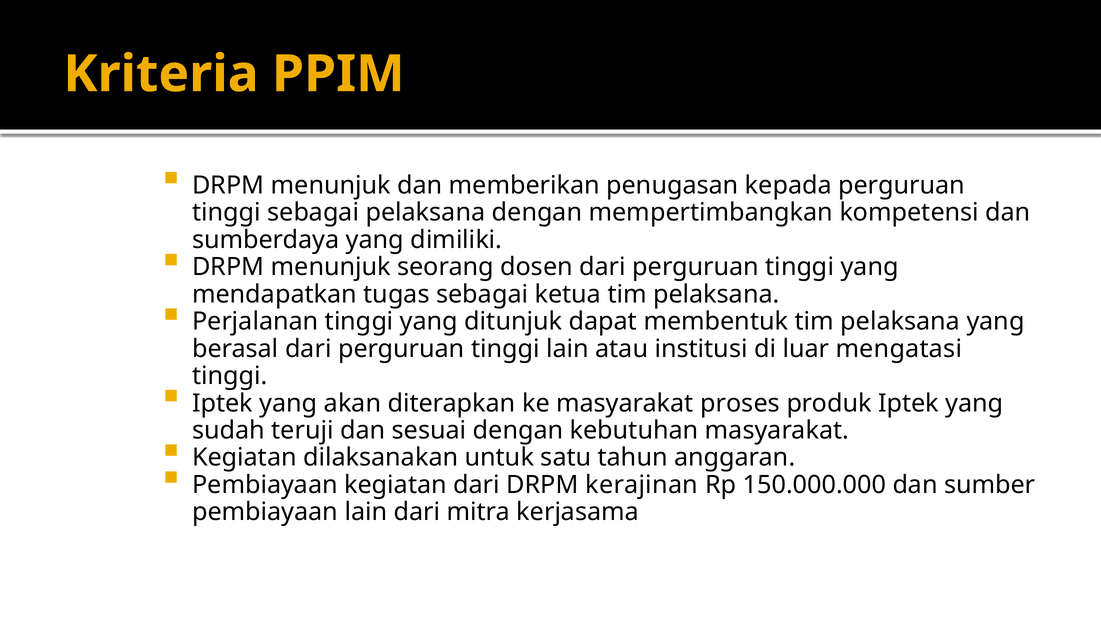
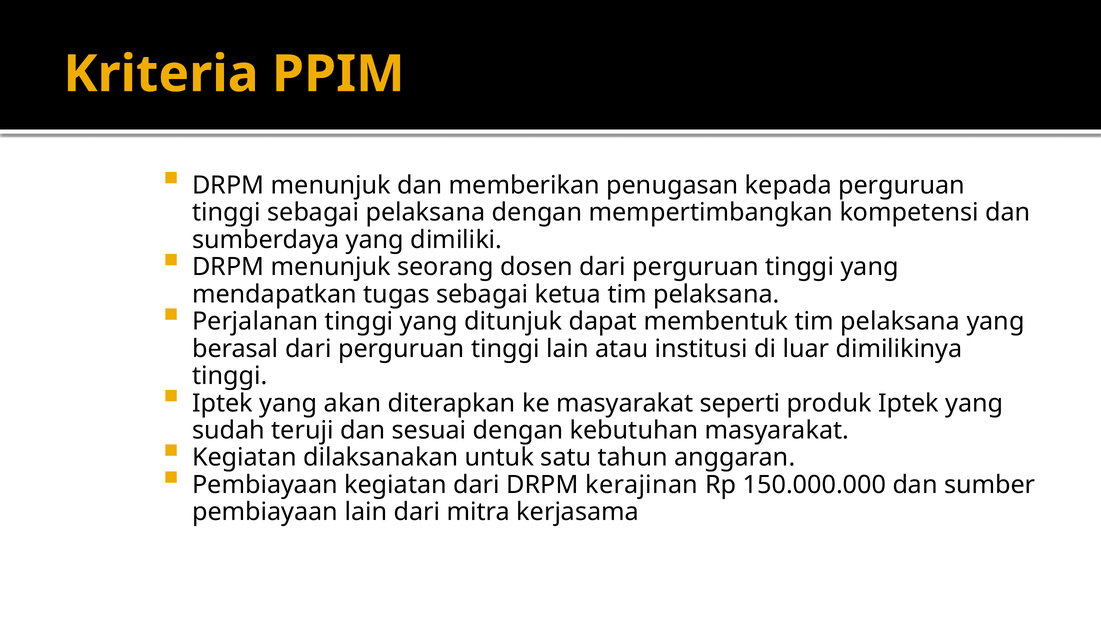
mengatasi: mengatasi -> dimilikinya (899, 349)
proses: proses -> seperti (740, 403)
